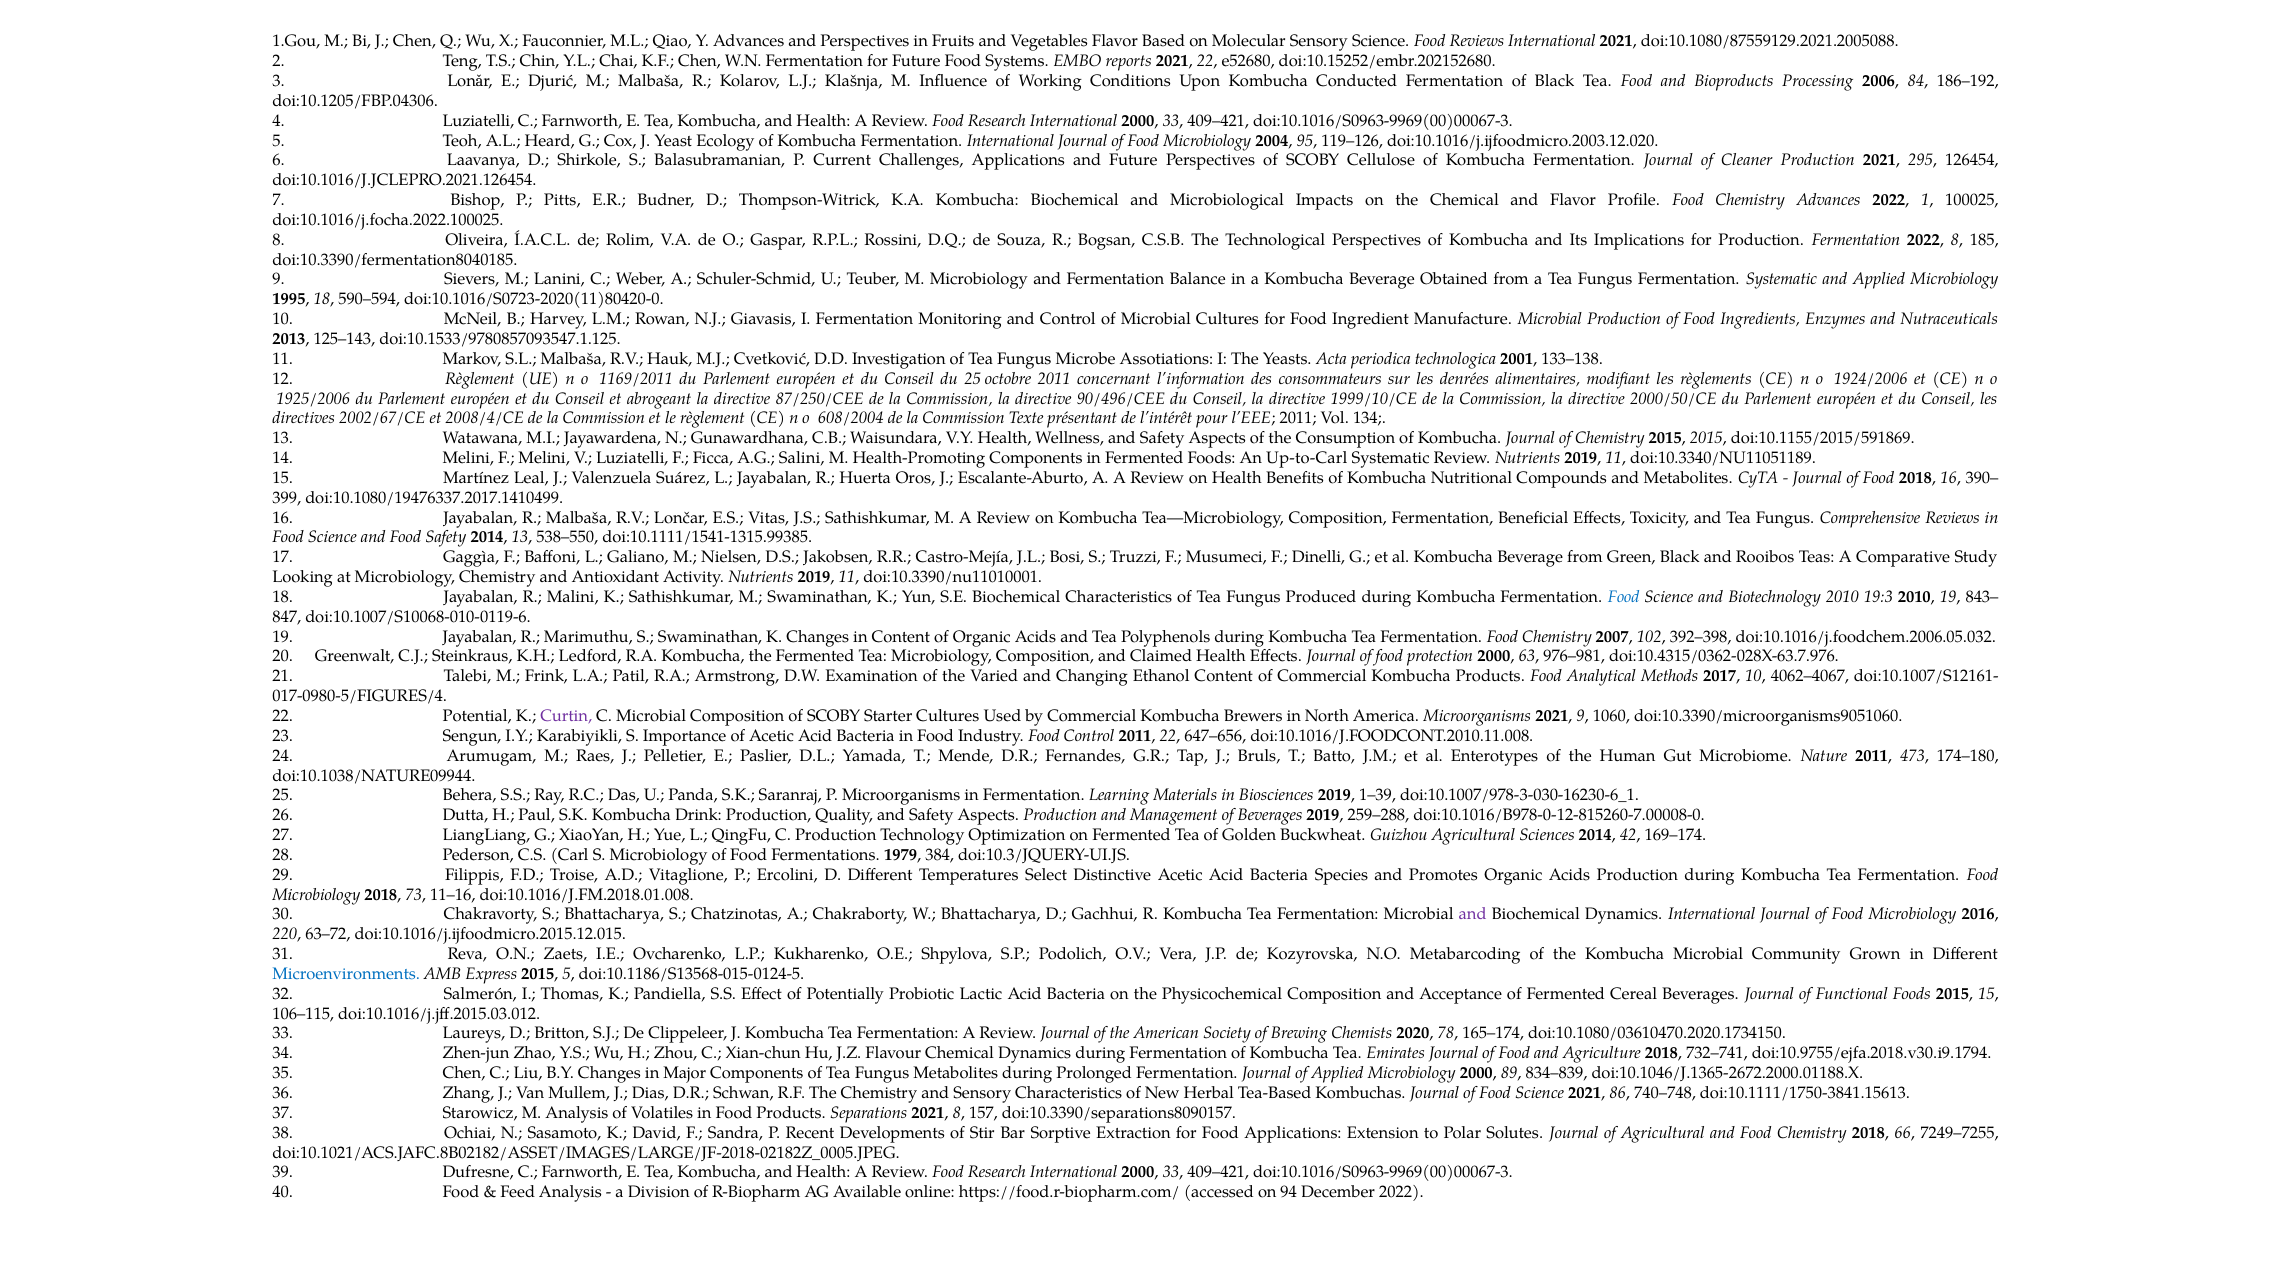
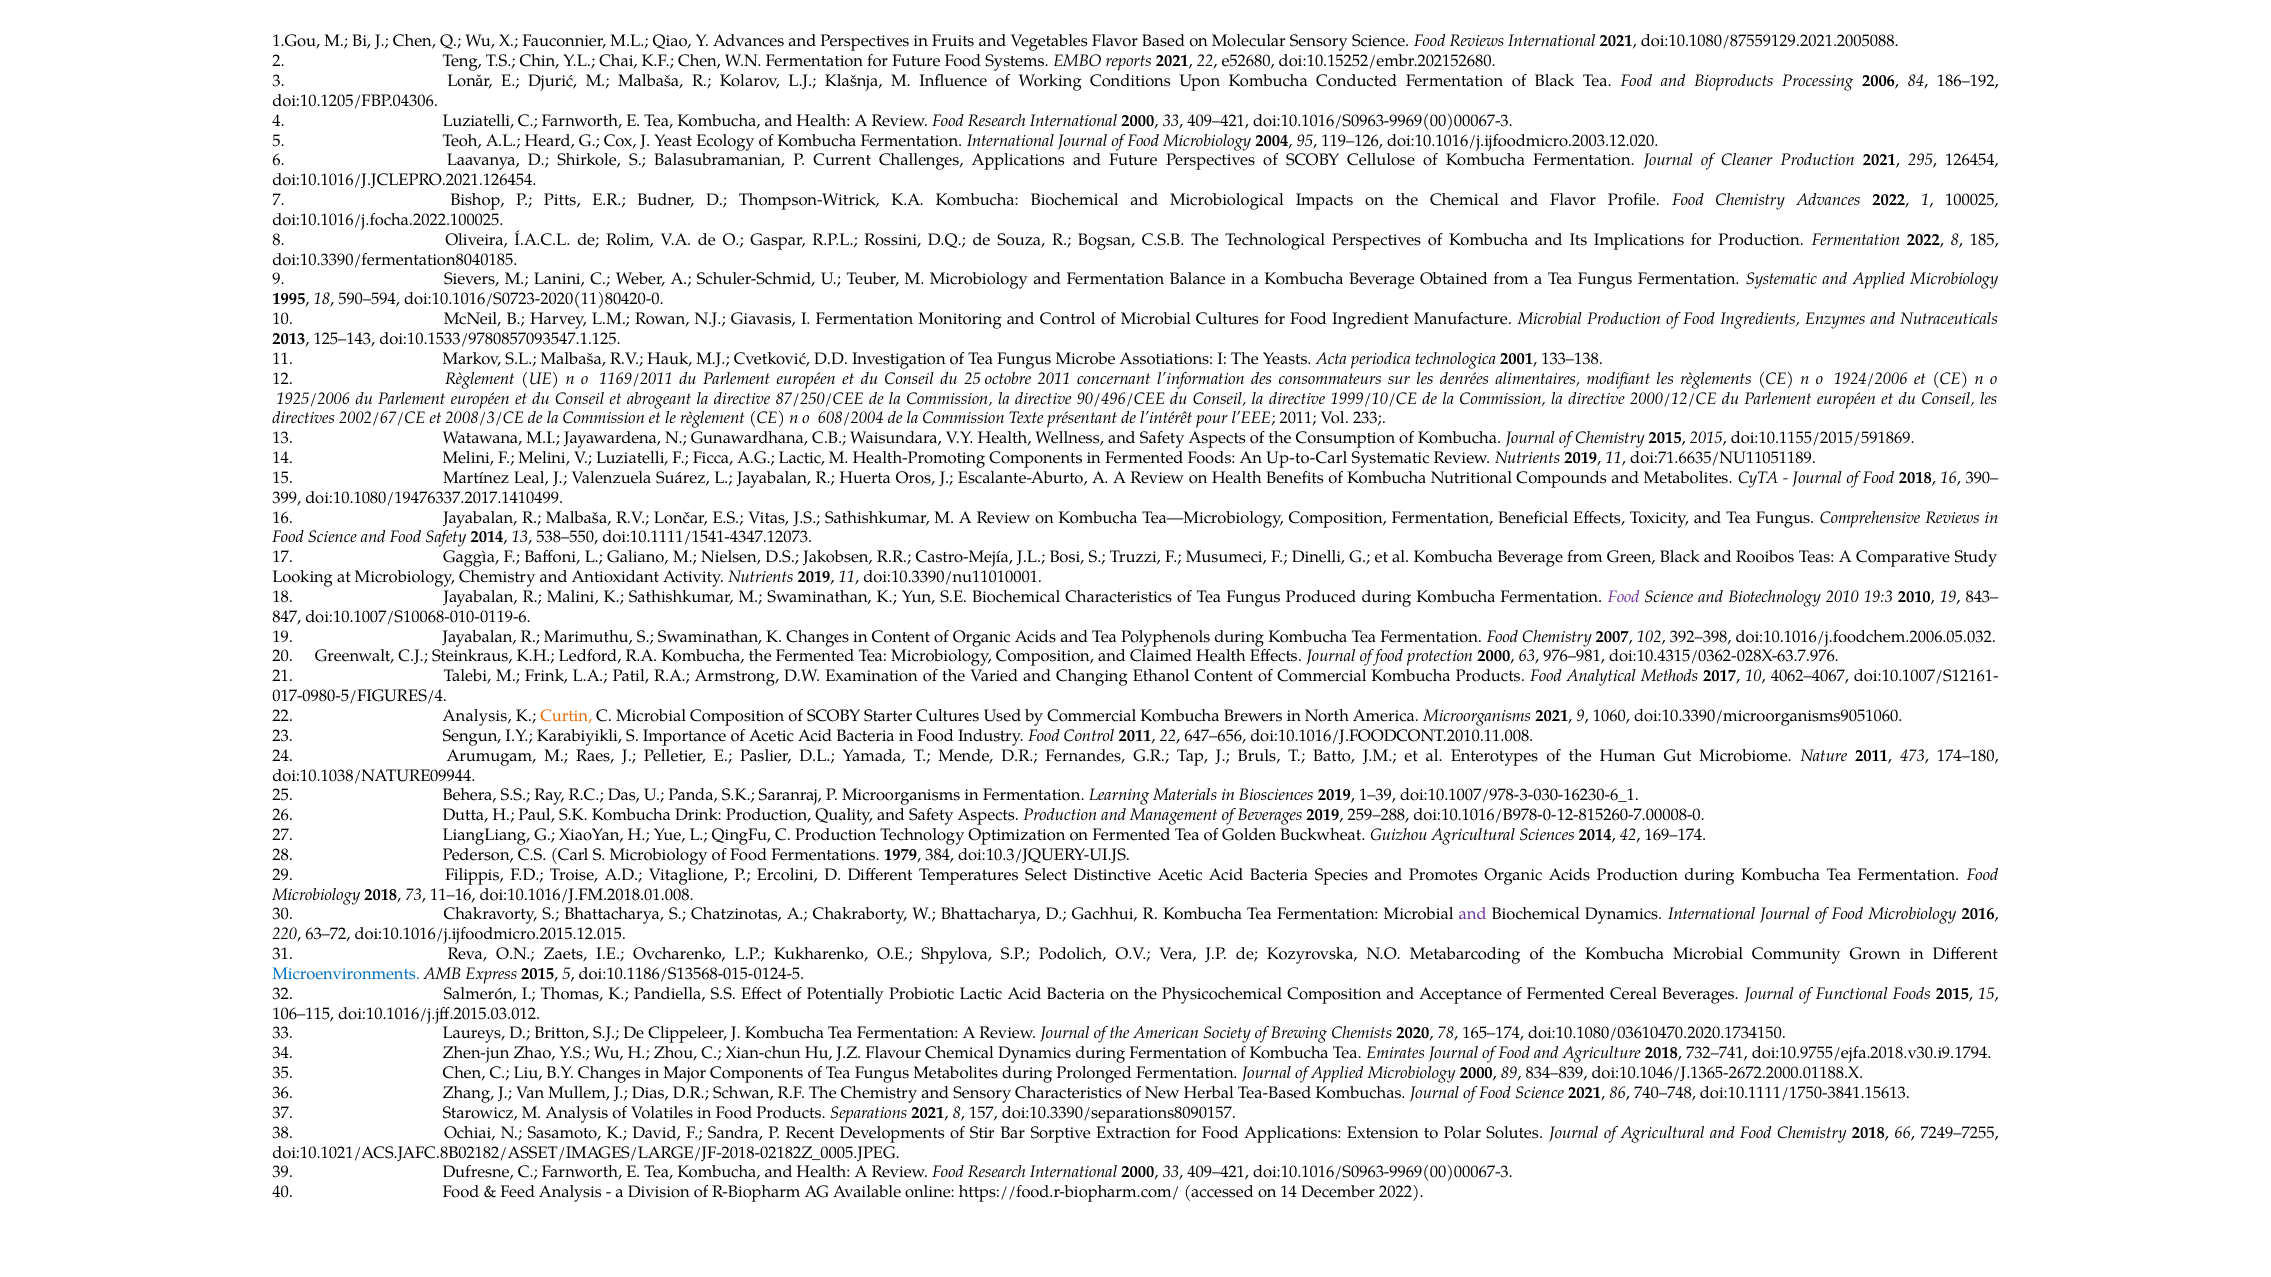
2000/50/CE: 2000/50/CE -> 2000/12/CE (1673, 399)
2008/4/CE: 2008/4/CE -> 2008/3/CE (485, 419)
134: 134 -> 233 (1369, 419)
A.G Salini: Salini -> Lactic (802, 458)
doi:10.3340/NU11051189: doi:10.3340/NU11051189 -> doi:71.6635/NU11051189 (1723, 458)
doi:10.1111/1541-1315.99385: doi:10.1111/1541-1315.99385 -> doi:10.1111/1541-4347.12073 (707, 538)
Food colour: blue -> purple (1624, 597)
22 Potential: Potential -> Analysis (477, 716)
Curtin colour: purple -> orange (566, 716)
on 94: 94 -> 14 (1289, 1193)
